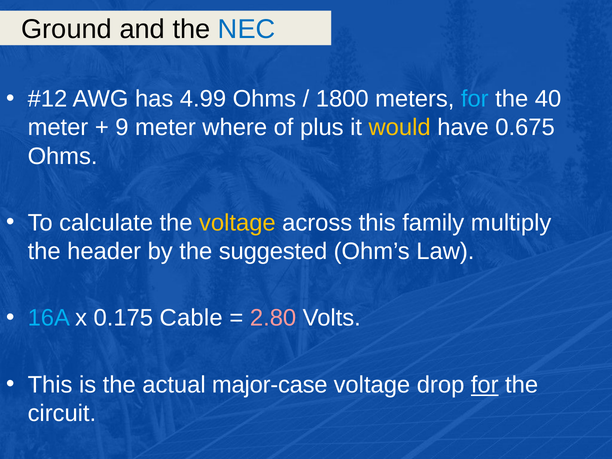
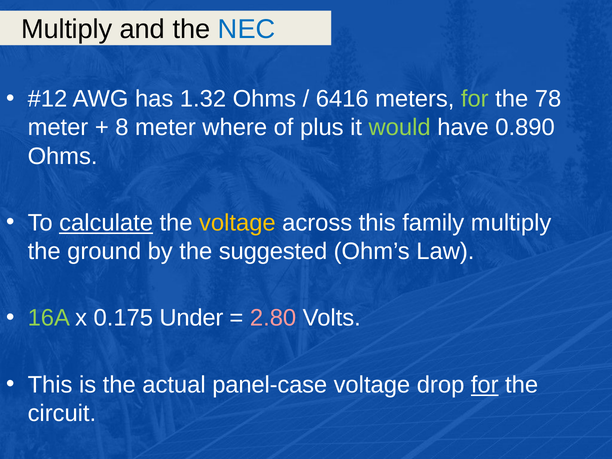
Ground: Ground -> Multiply (67, 29)
4.99: 4.99 -> 1.32 (203, 99)
1800: 1800 -> 6416 (342, 99)
for colour: light blue -> light green (475, 99)
40: 40 -> 78 (548, 99)
9: 9 -> 8 (122, 128)
would colour: yellow -> light green (400, 128)
0.675: 0.675 -> 0.890 (525, 128)
calculate underline: none -> present (106, 223)
header: header -> ground (104, 251)
16A colour: light blue -> light green (49, 318)
Cable: Cable -> Under (191, 318)
major-case: major-case -> panel-case (270, 385)
